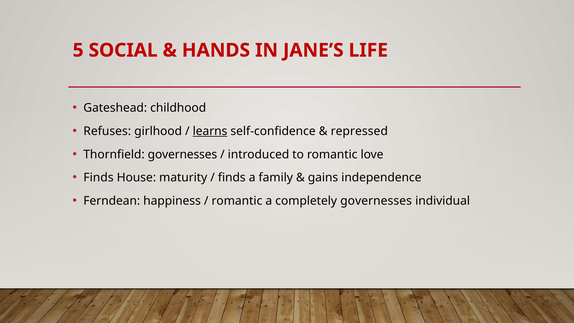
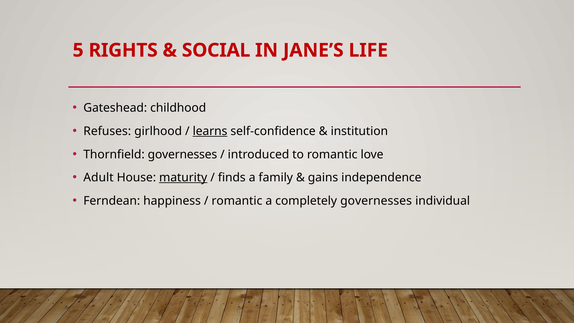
SOCIAL: SOCIAL -> RIGHTS (123, 50)
HANDS: HANDS -> SOCIAL (216, 50)
repressed: repressed -> institution (359, 131)
Finds: Finds -> Adult (98, 178)
maturity underline: none -> present (183, 178)
